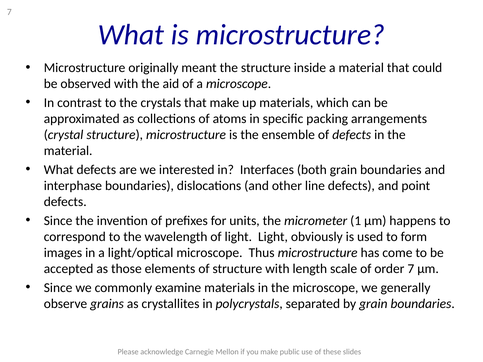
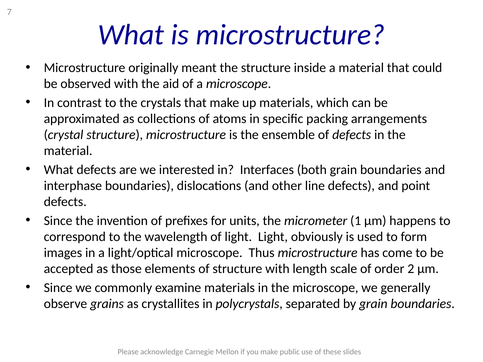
order 7: 7 -> 2 (411, 269)
